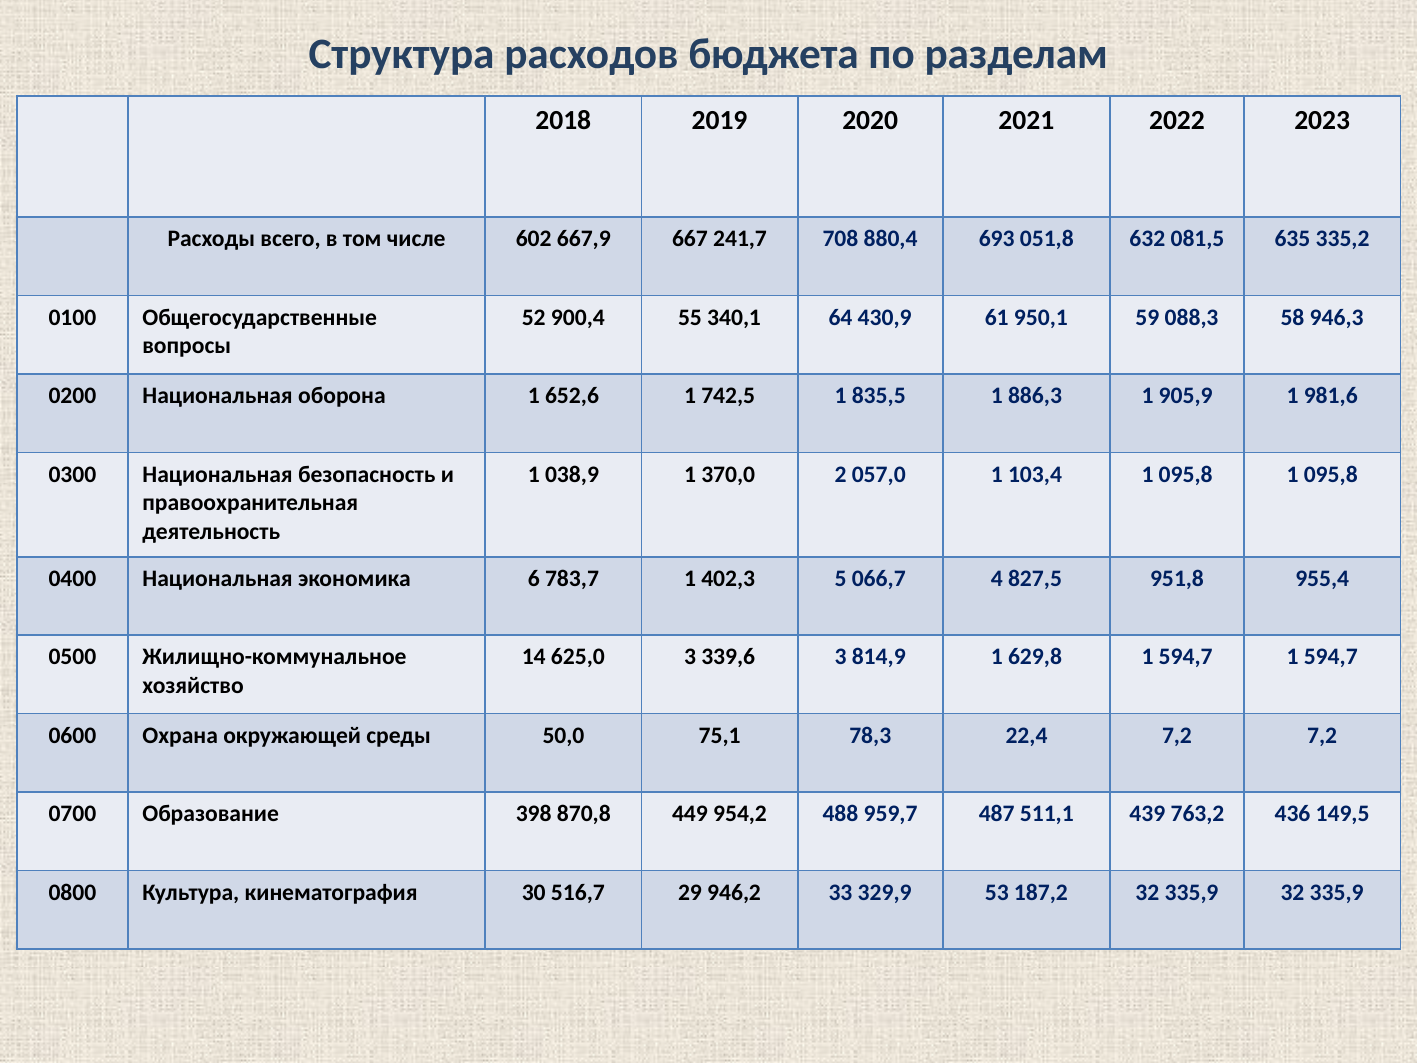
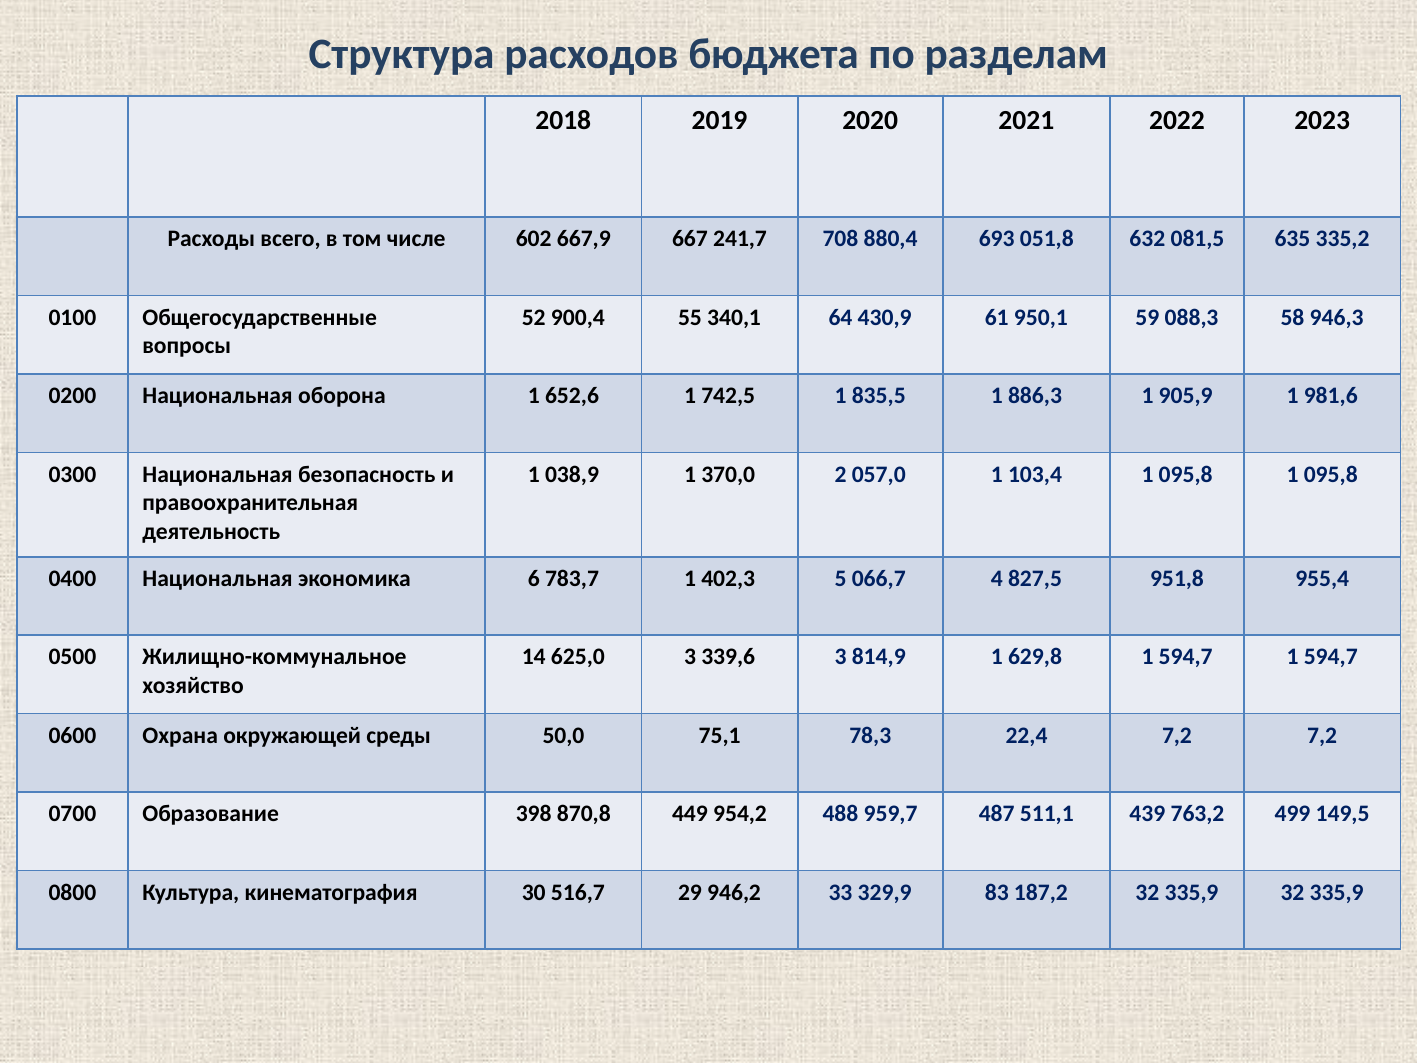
436: 436 -> 499 (1293, 814)
53: 53 -> 83 (997, 892)
